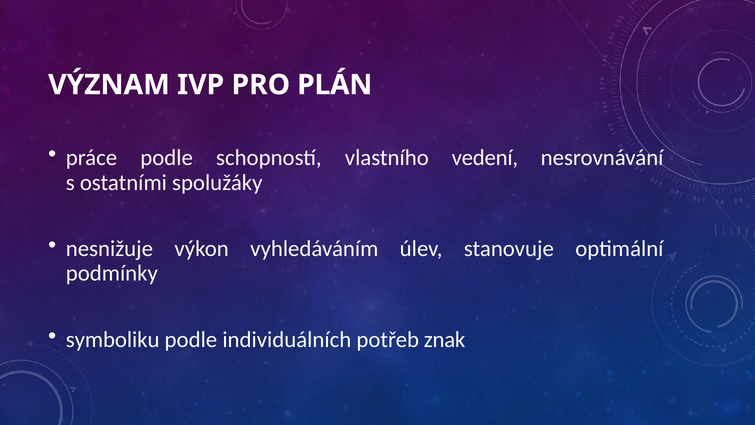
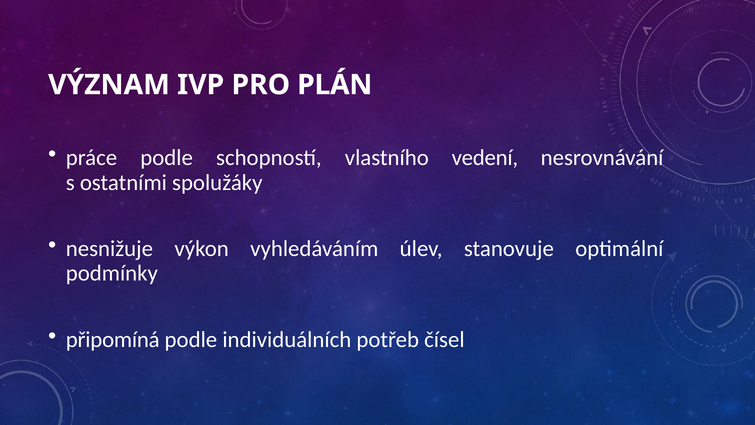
symboliku: symboliku -> připomíná (113, 339)
znak: znak -> čísel (444, 339)
